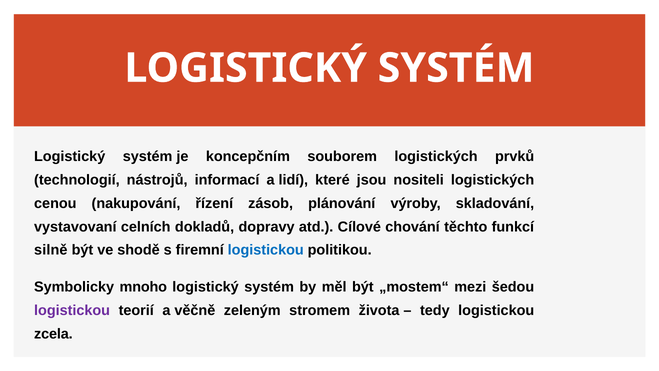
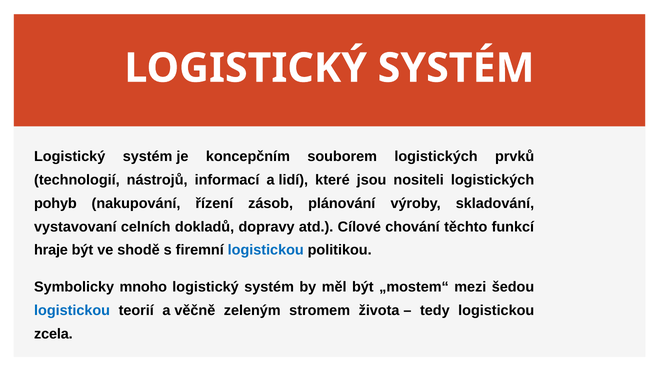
cenou: cenou -> pohyb (55, 203)
silně: silně -> hraje (51, 250)
logistickou colour: purple -> blue (72, 310)
